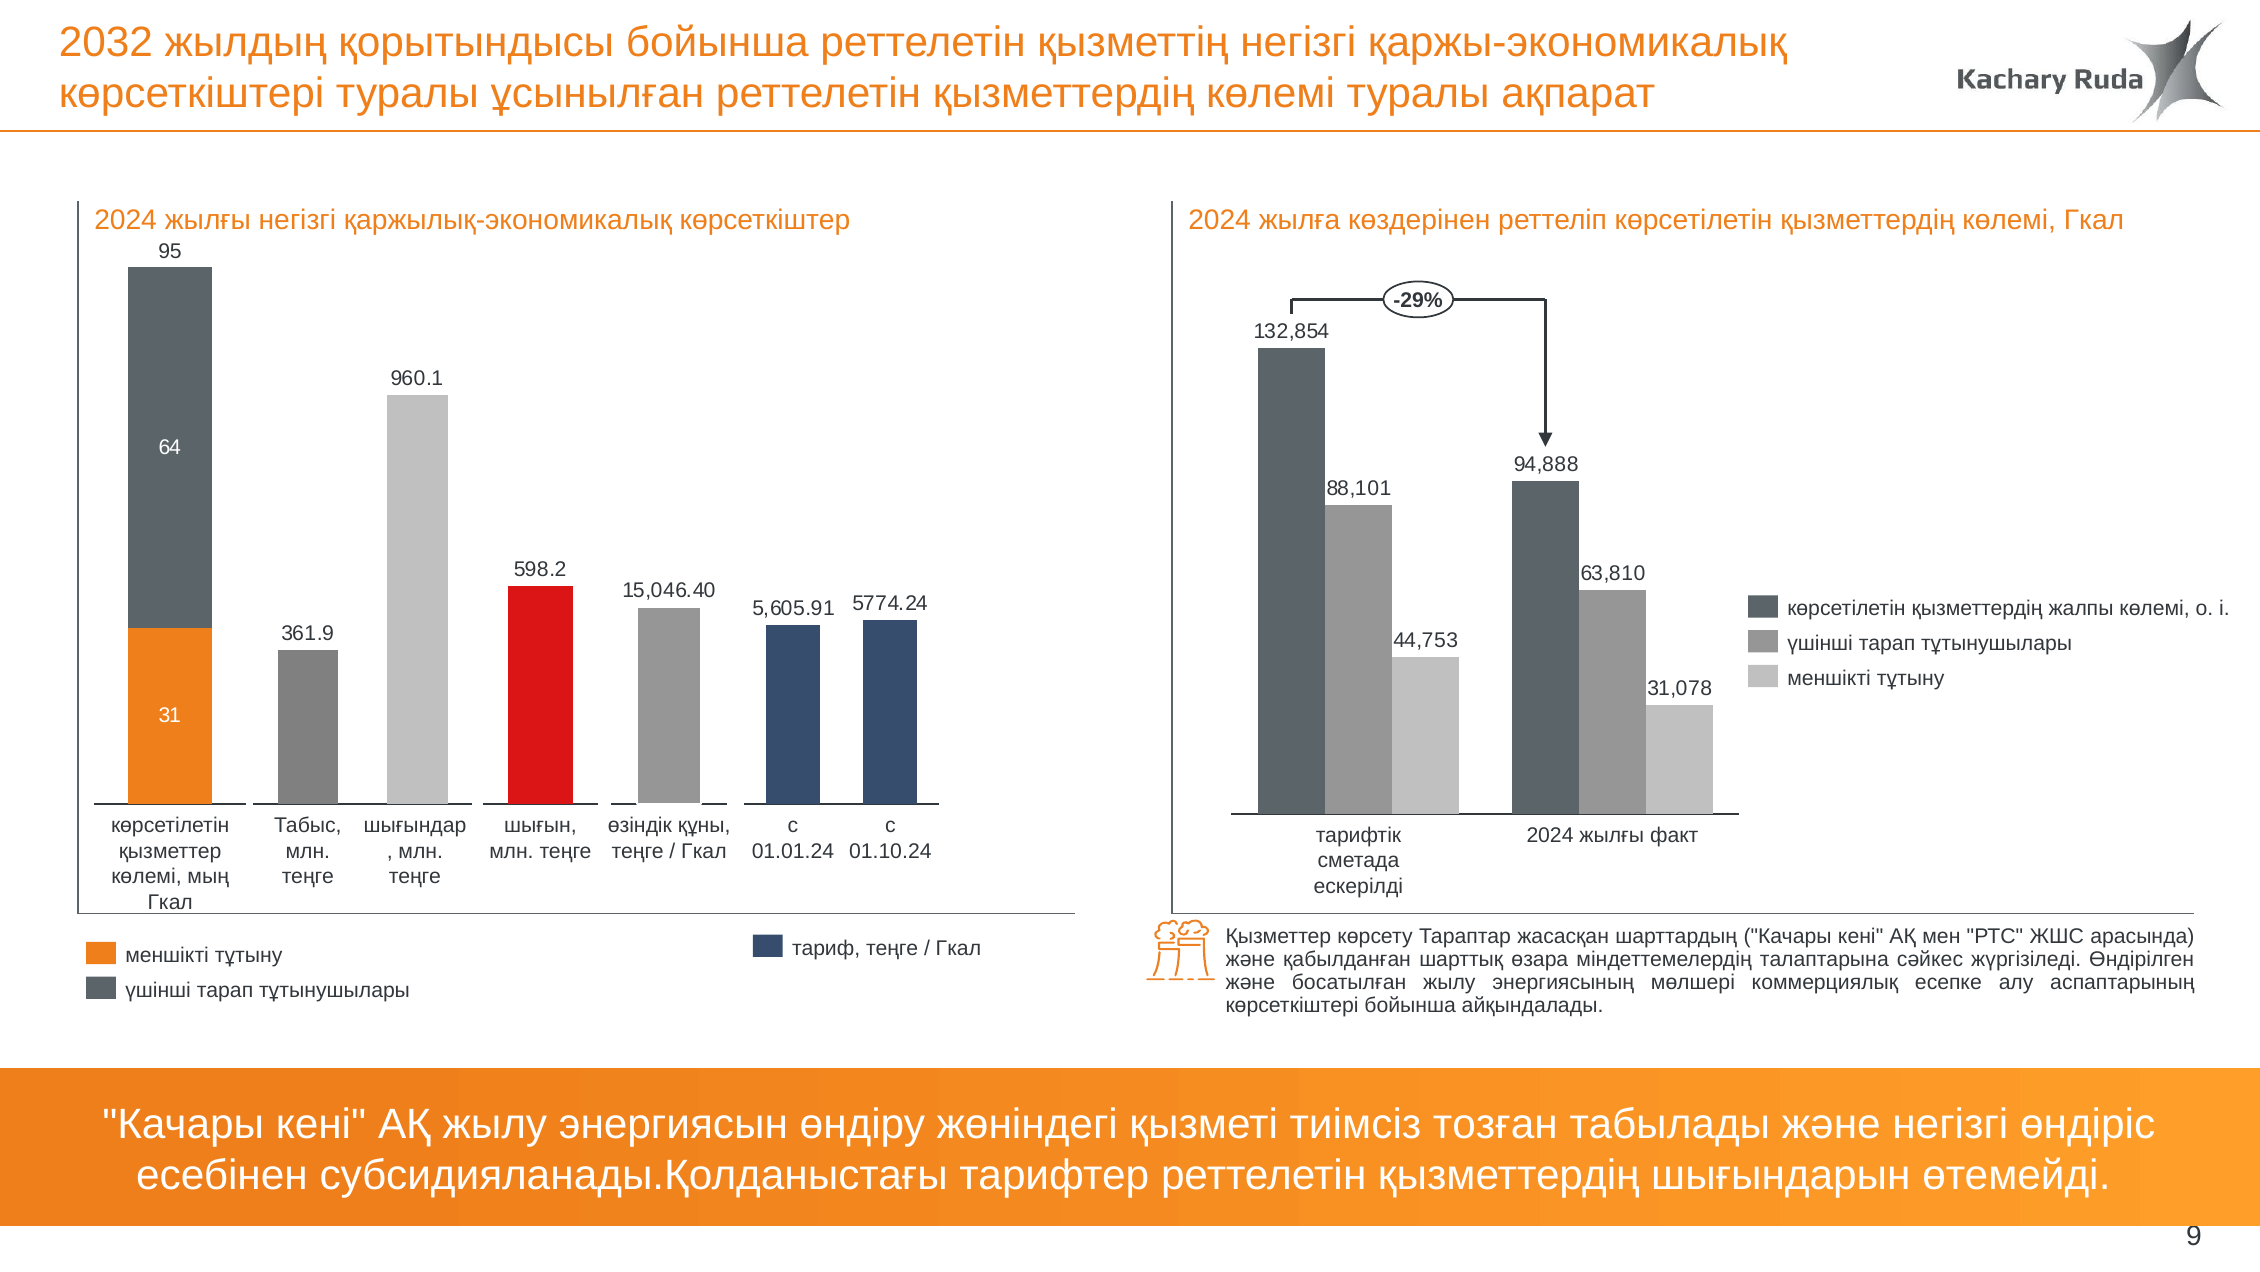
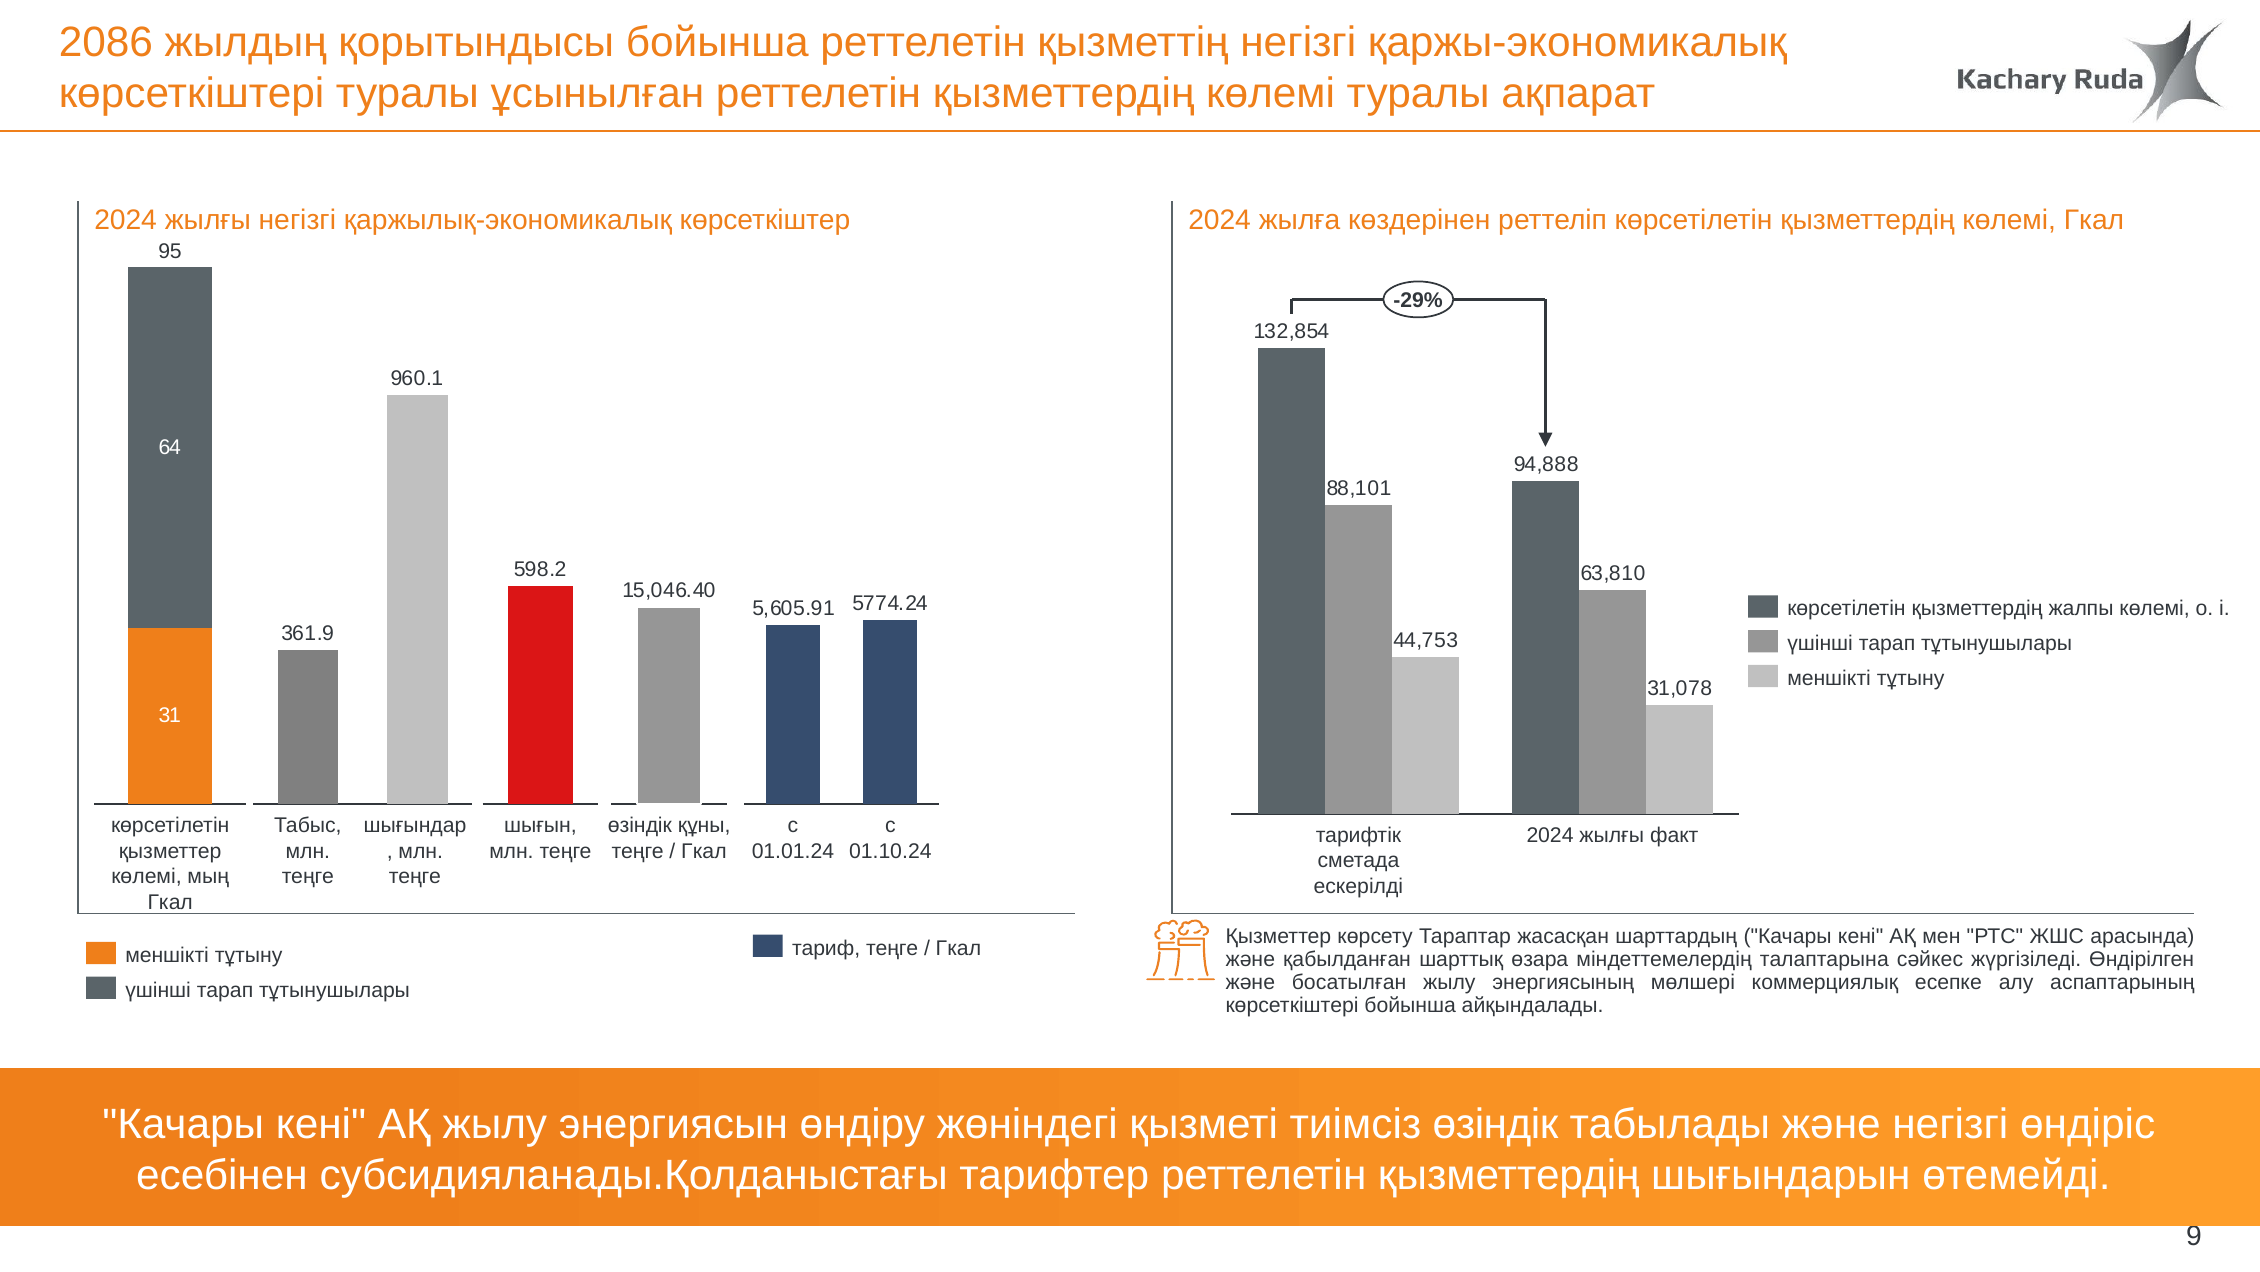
2032: 2032 -> 2086 (106, 43)
тиімсіз тозған: тозған -> өзіндік (1496, 1124)
